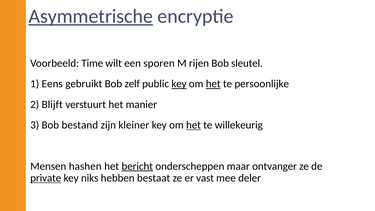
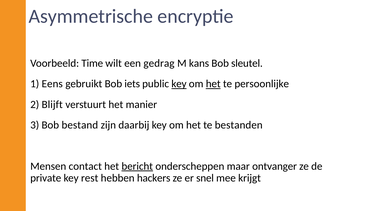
Asymmetrische underline: present -> none (91, 16)
sporen: sporen -> gedrag (159, 63)
rijen: rijen -> kans (199, 63)
zelf: zelf -> iets (132, 84)
kleiner: kleiner -> daarbij (134, 125)
het underline: present -> none (194, 125)
willekeurig: willekeurig -> bestanden (239, 125)
hashen: hashen -> contact (85, 166)
private underline: present -> none (46, 178)
niks: niks -> rest (90, 178)
bestaat: bestaat -> hackers (154, 178)
vast: vast -> snel (205, 178)
deler: deler -> krijgt (250, 178)
